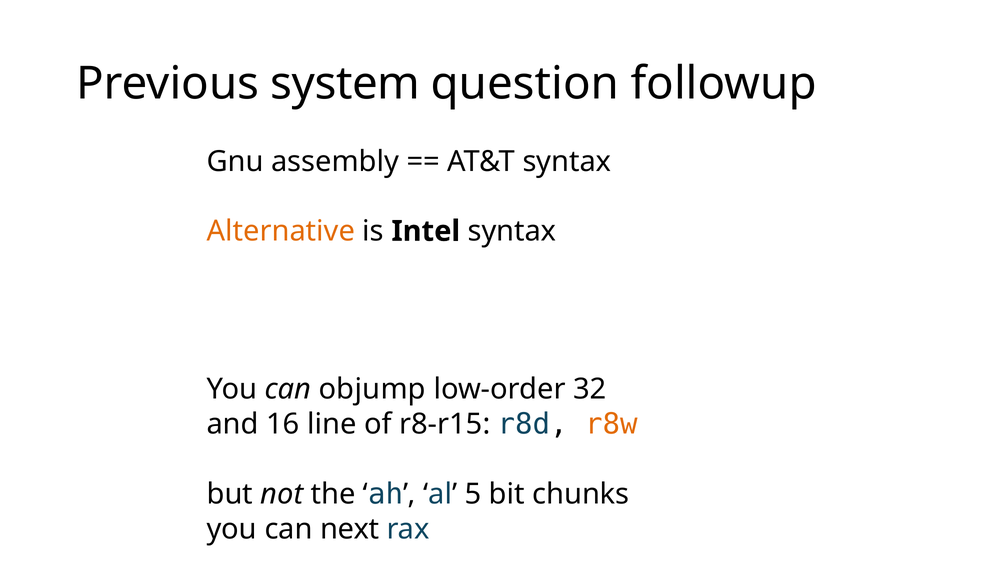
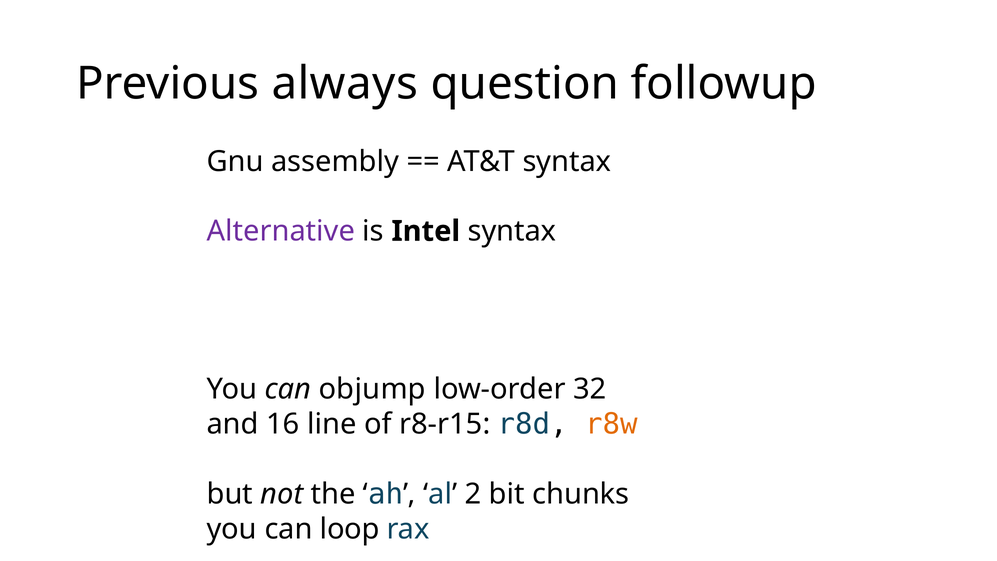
system: system -> always (345, 84)
Alternative colour: orange -> purple (281, 231)
5: 5 -> 2 (473, 494)
next: next -> loop (350, 529)
